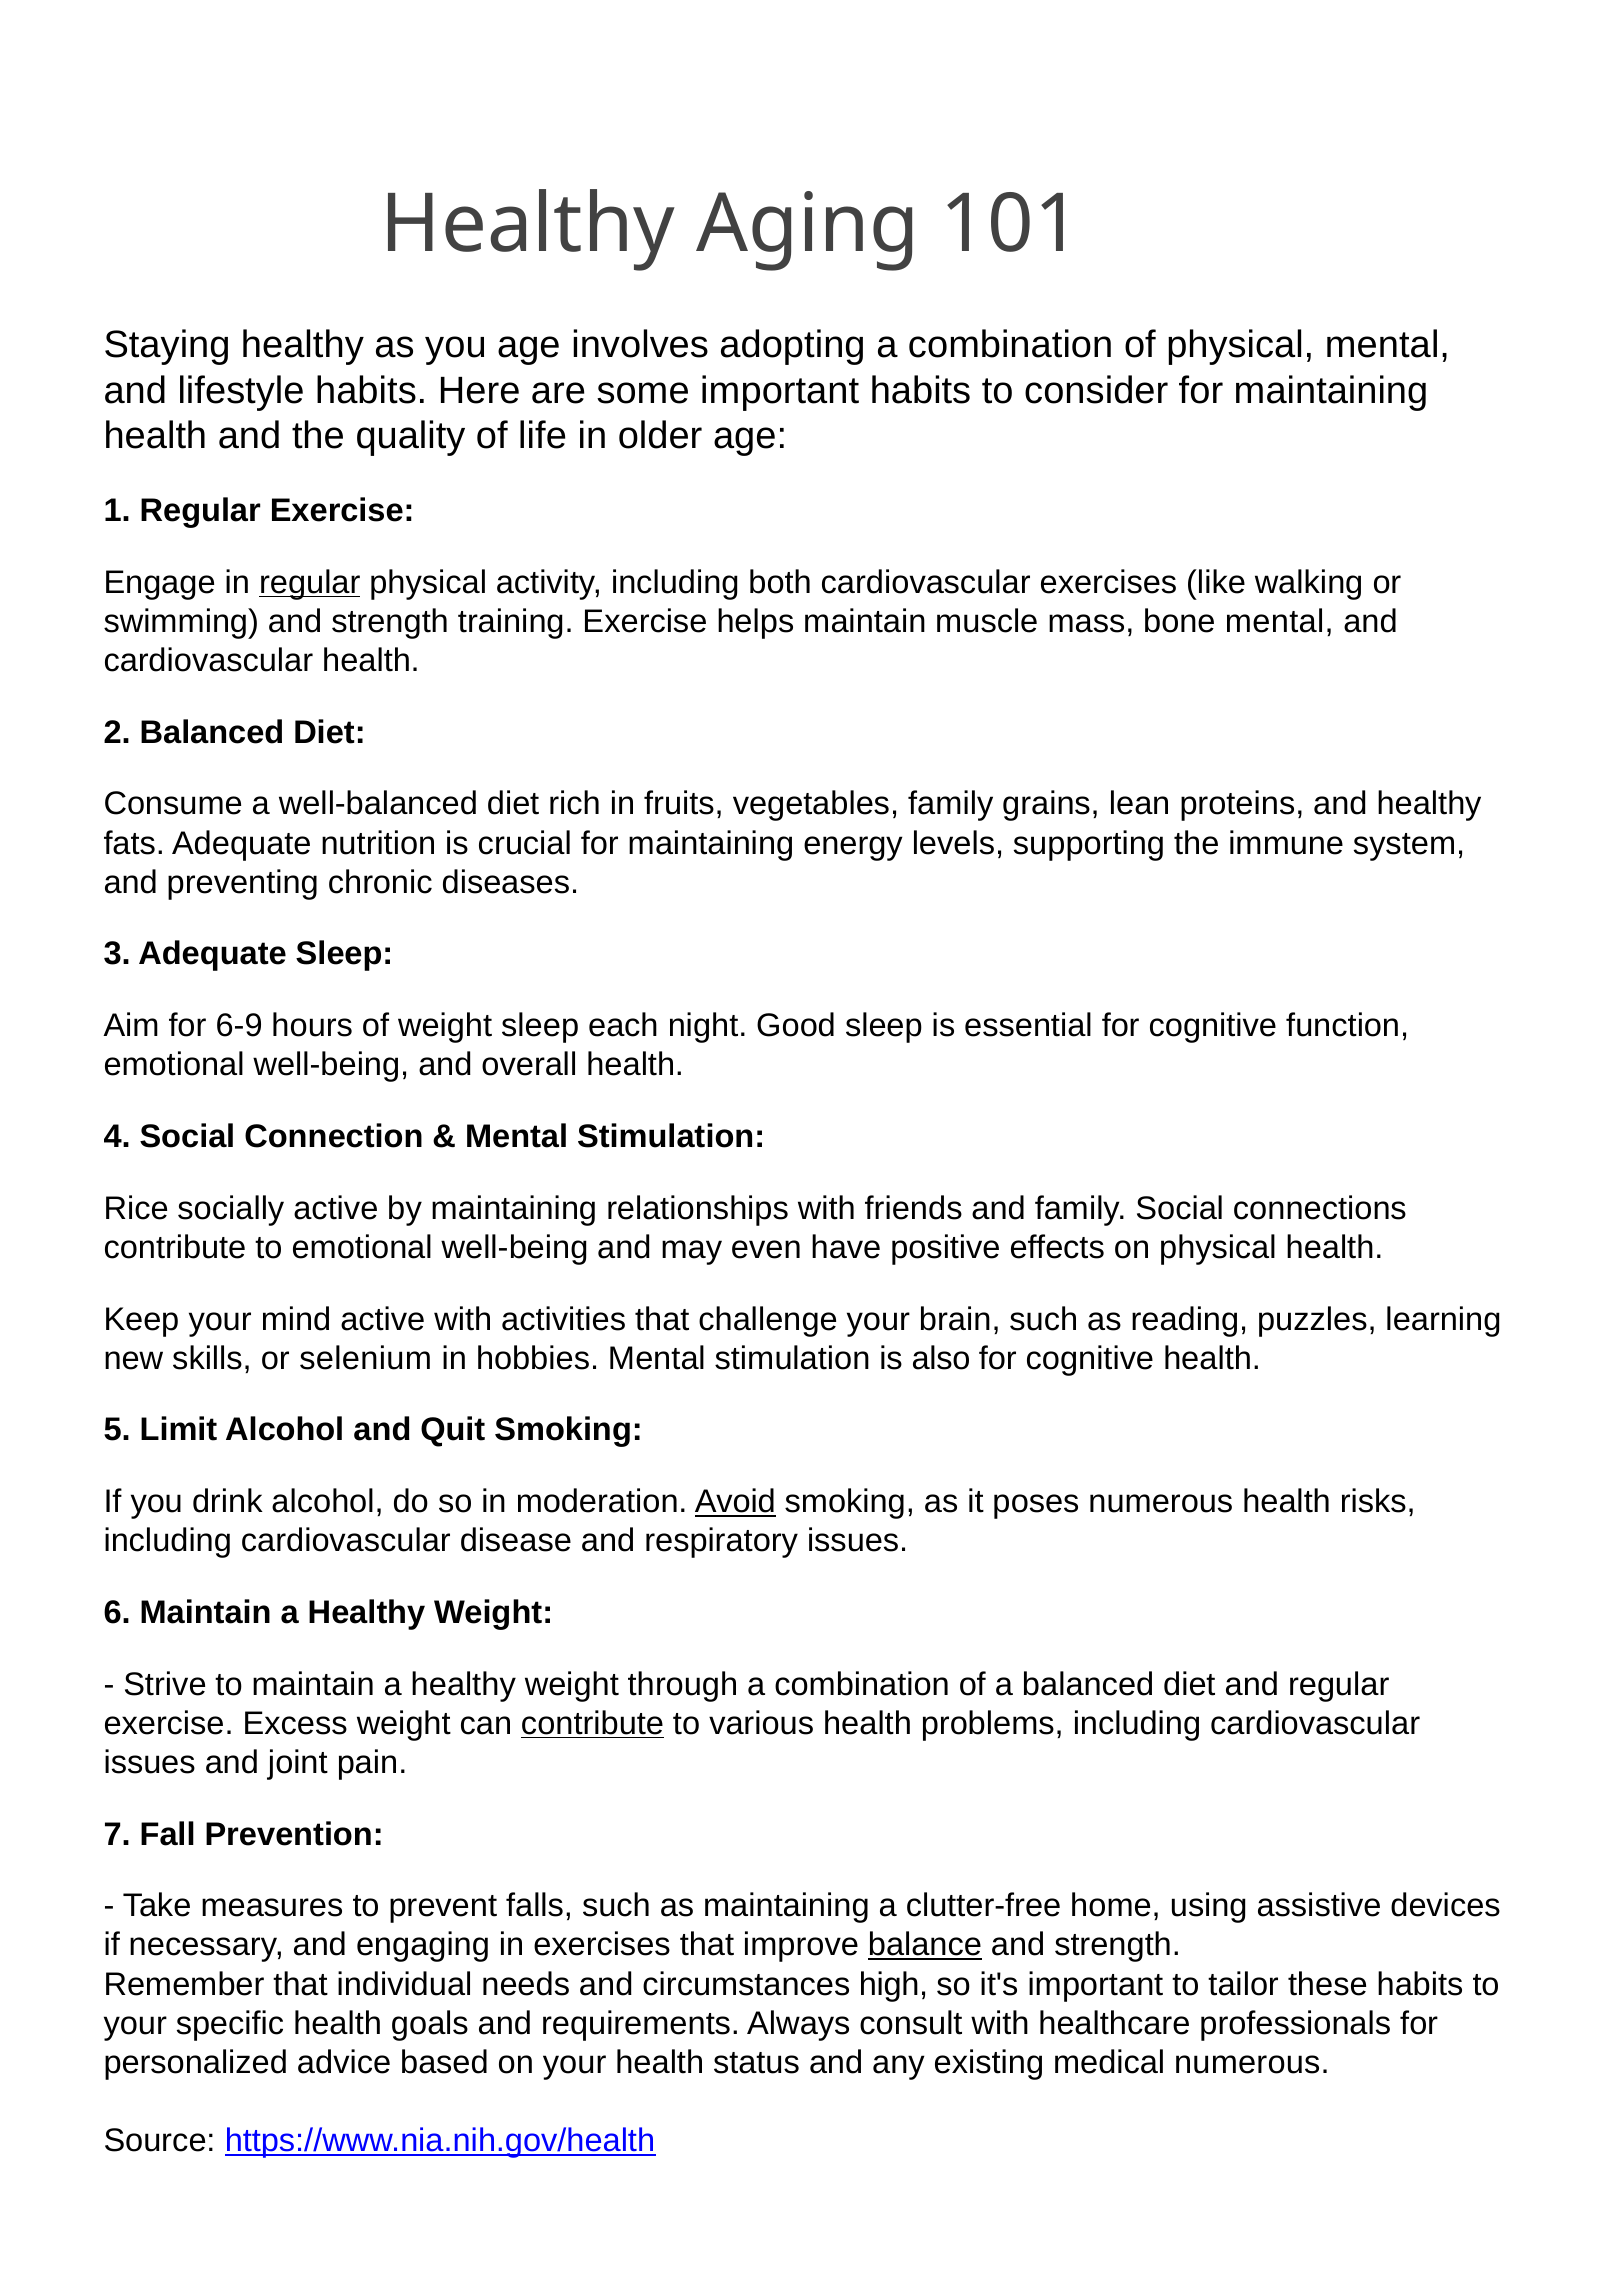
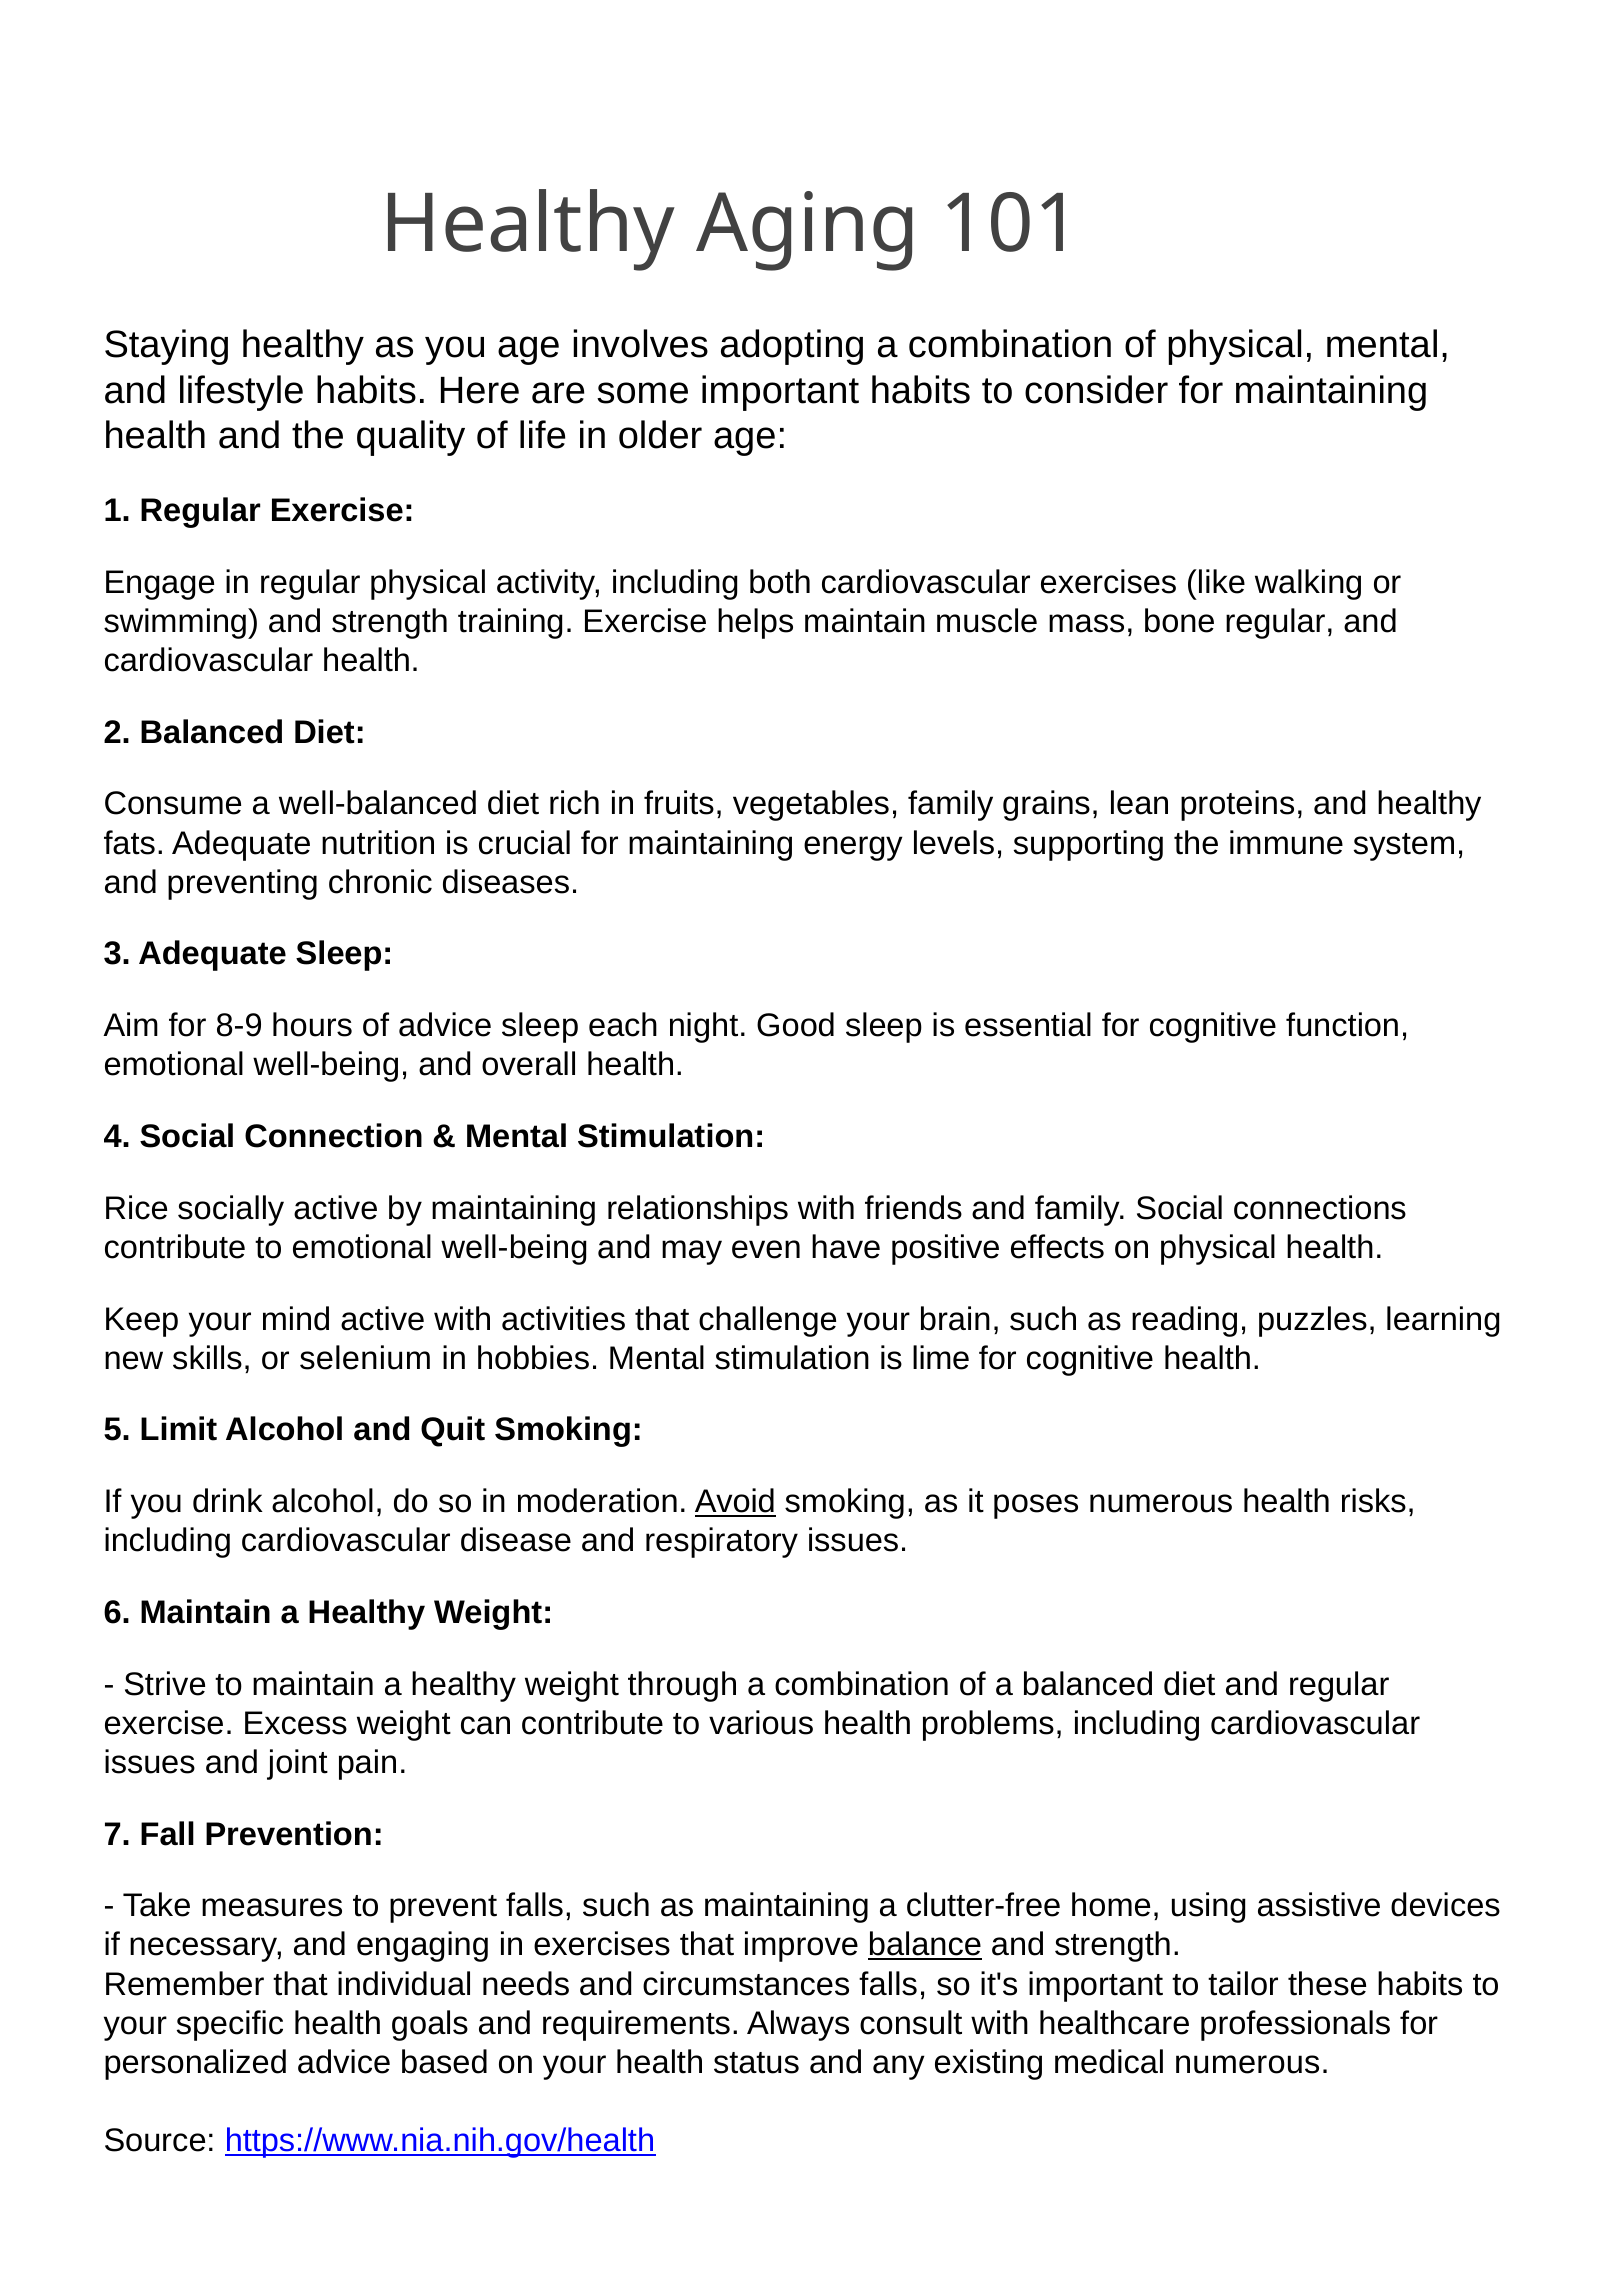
regular underline: present -> none (310, 582)
bone mental: mental -> regular (1280, 622)
6-9: 6-9 -> 8-9 (239, 1026)
of weight: weight -> advice (445, 1026)
also: also -> lime (941, 1358)
contribute underline: present -> none (593, 1723)
circumstances high: high -> falls (893, 1984)
